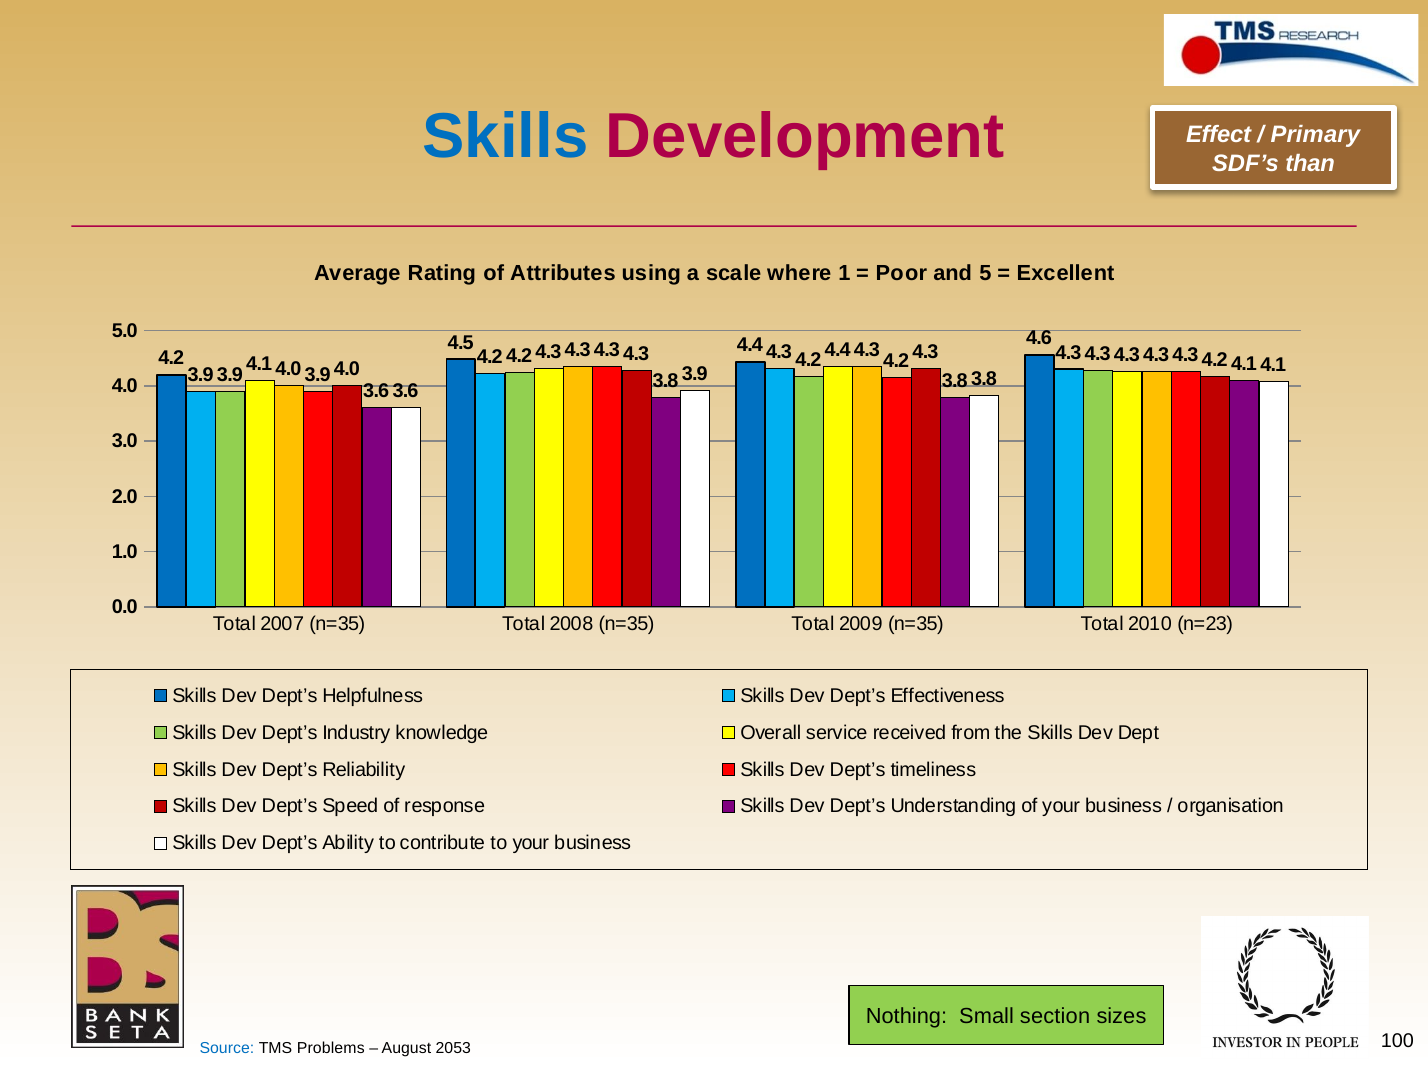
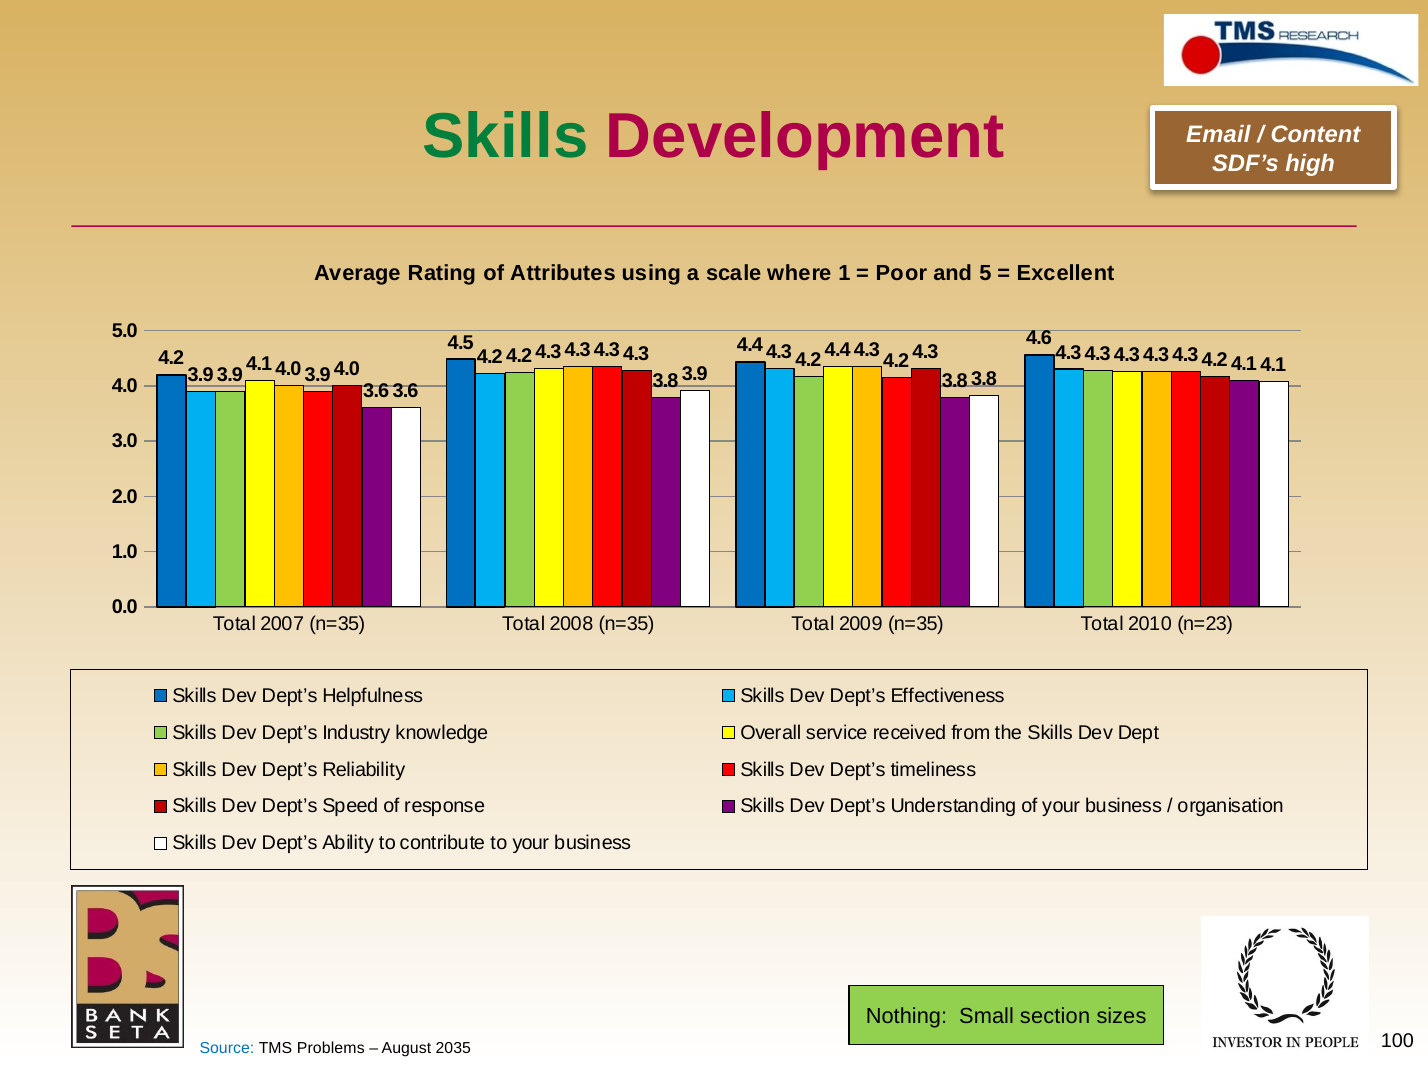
Skills colour: blue -> green (506, 137)
Effect: Effect -> Email (1218, 135)
Primary: Primary -> Content (1315, 135)
than: than -> high (1310, 163)
2053: 2053 -> 2035 (453, 1048)
